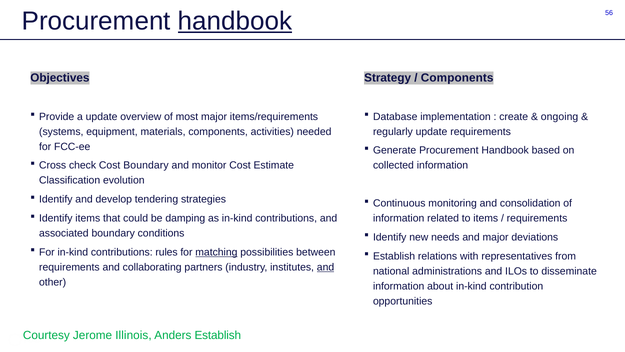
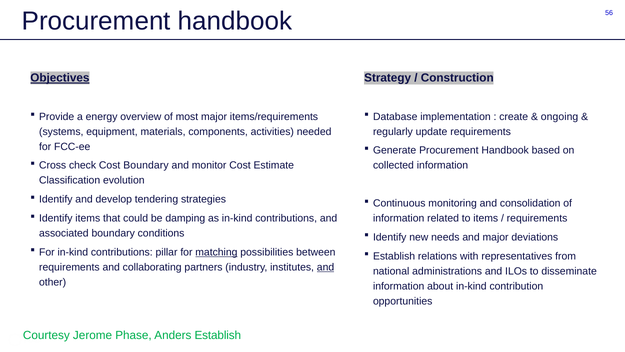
handbook underline: present -> none (235, 21)
Objectives underline: none -> present (60, 78)
Components: Components -> Construction (457, 78)
a update: update -> energy (102, 116)
rules: rules -> pillar (167, 252)
Illinois: Illinois -> Phase (134, 335)
